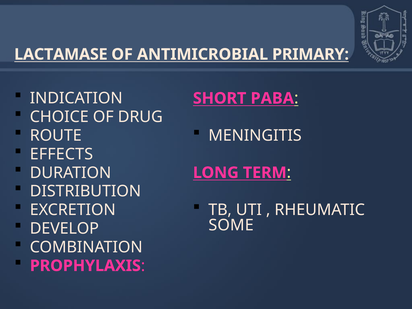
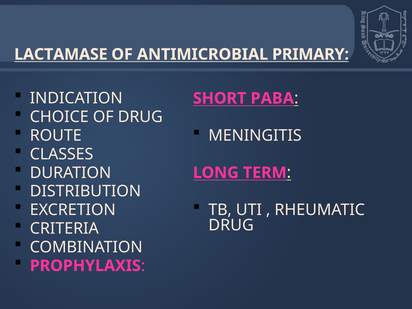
EFFECTS: EFFECTS -> CLASSES (62, 154)
DEVELOP: DEVELOP -> CRITERIA (64, 229)
SOME: SOME -> DRUG (231, 225)
